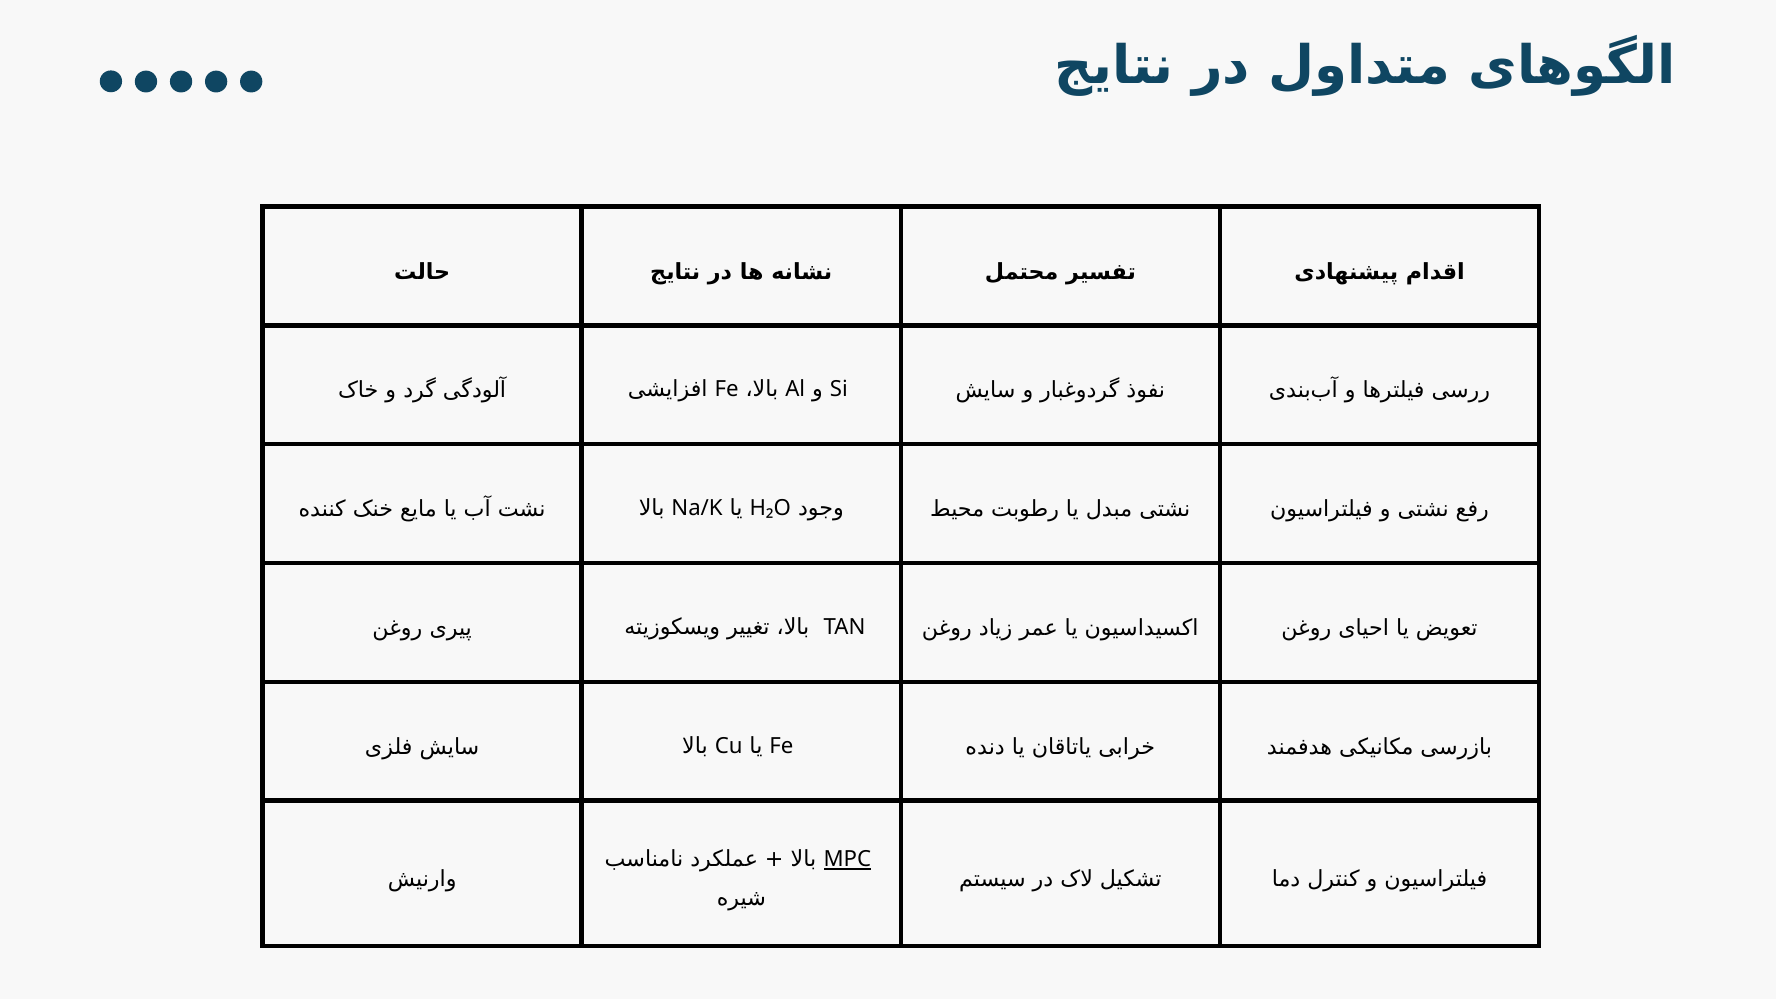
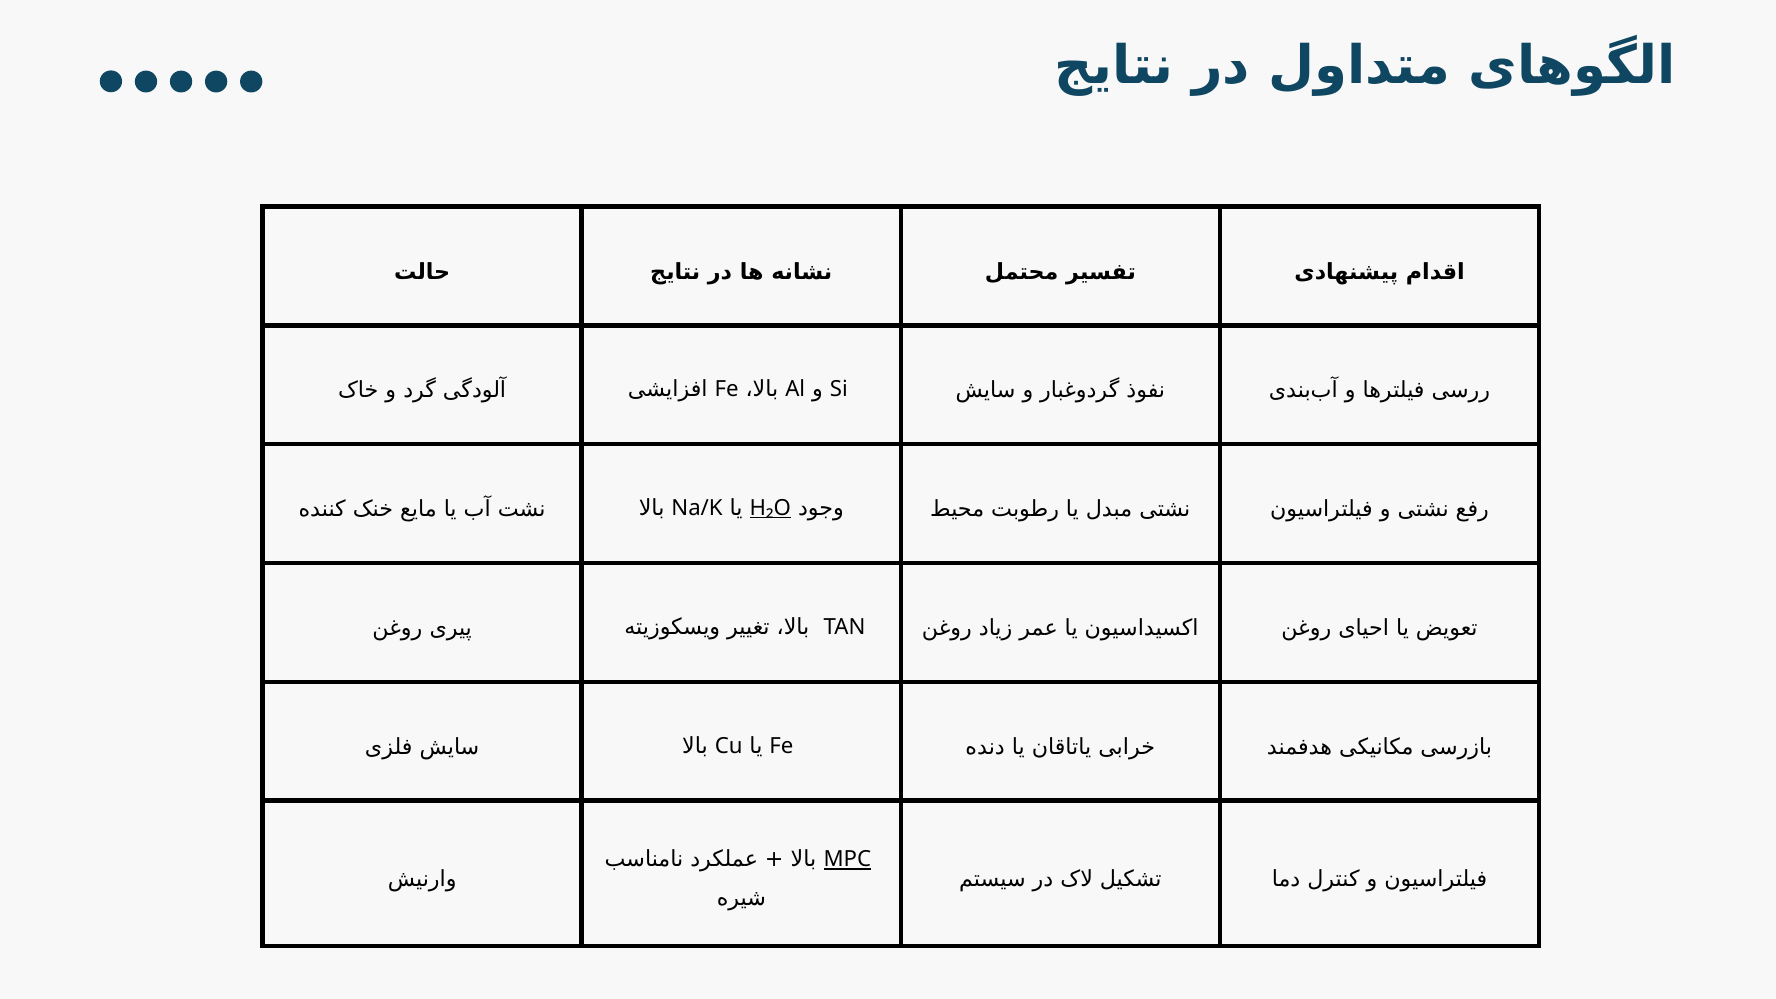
H₂O underline: none -> present (770, 508)
